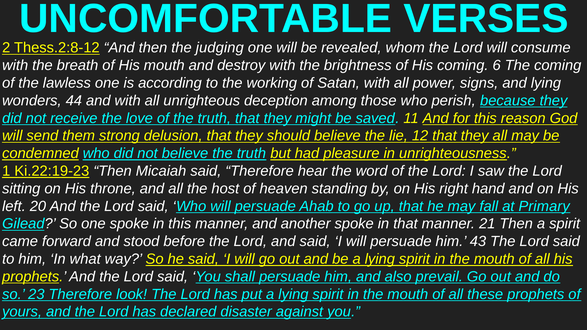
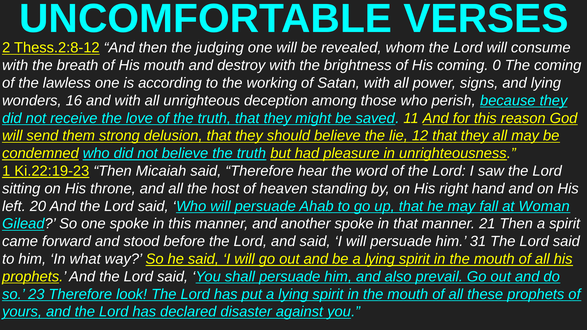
6: 6 -> 0 (497, 65)
44: 44 -> 16 (74, 101)
Primary: Primary -> Woman (544, 206)
43: 43 -> 31 (478, 242)
